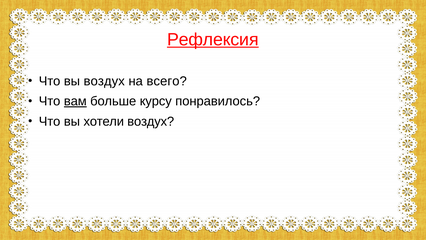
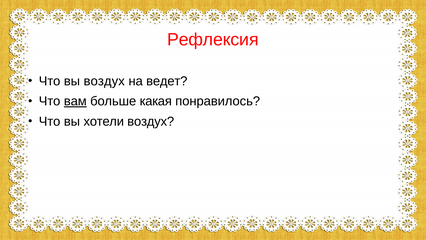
Рефлексия underline: present -> none (213, 39)
всего: всего -> ведет (167, 81)
курсу: курсу -> какая (156, 101)
